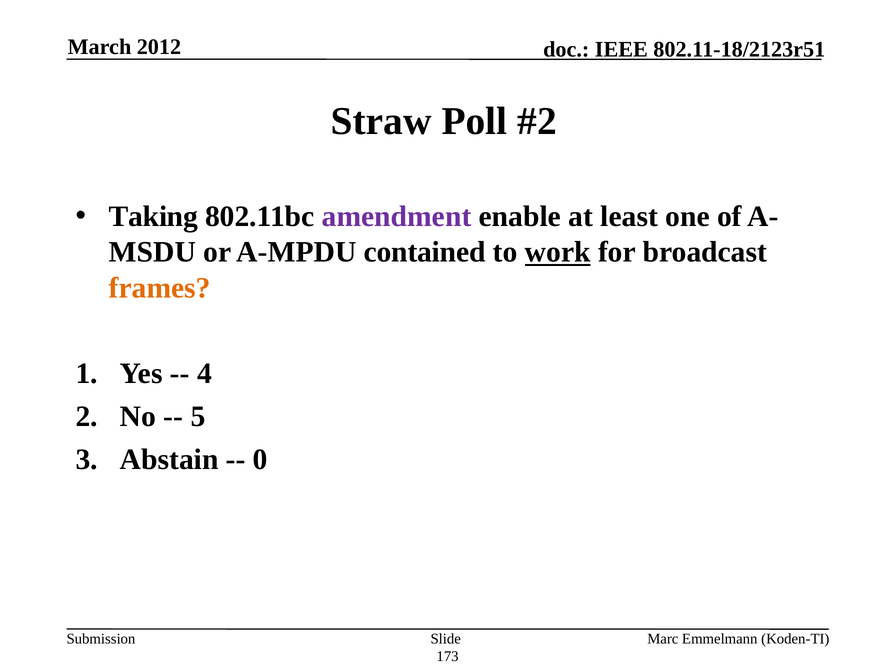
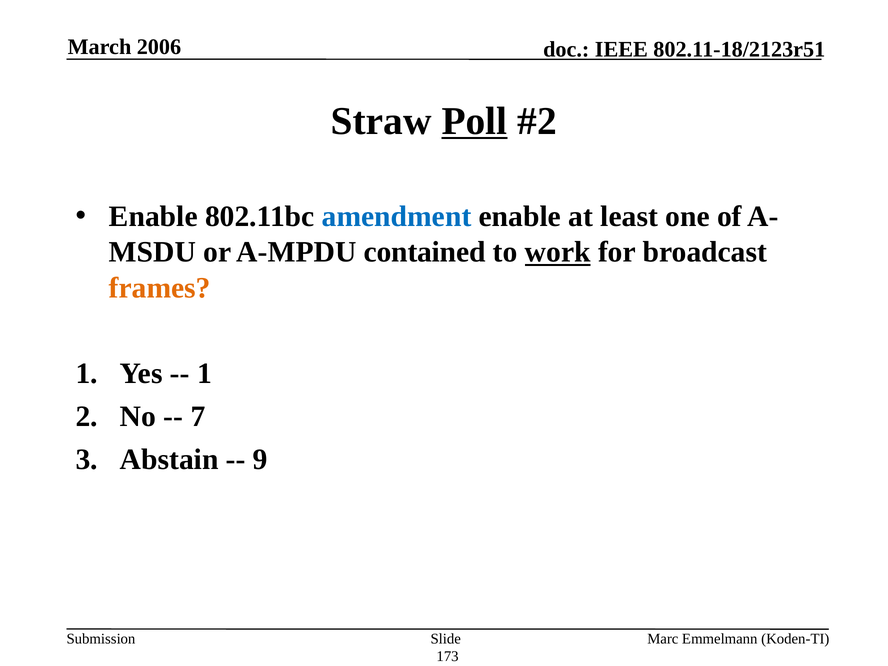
2012: 2012 -> 2006 (159, 47)
Poll underline: none -> present (474, 121)
Taking: Taking -> Enable (153, 217)
amendment colour: purple -> blue (397, 217)
4: 4 -> 1 (204, 374)
5: 5 -> 7 (198, 417)
0: 0 -> 9 (260, 459)
